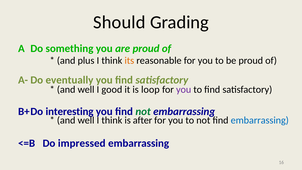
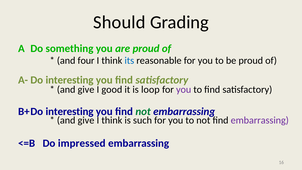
plus: plus -> four (86, 61)
its colour: orange -> blue (129, 61)
eventually: eventually -> interesting (70, 80)
well: well -> give (86, 89)
well: well -> give (86, 120)
after: after -> such (142, 120)
embarrassing colour: blue -> purple (260, 120)
